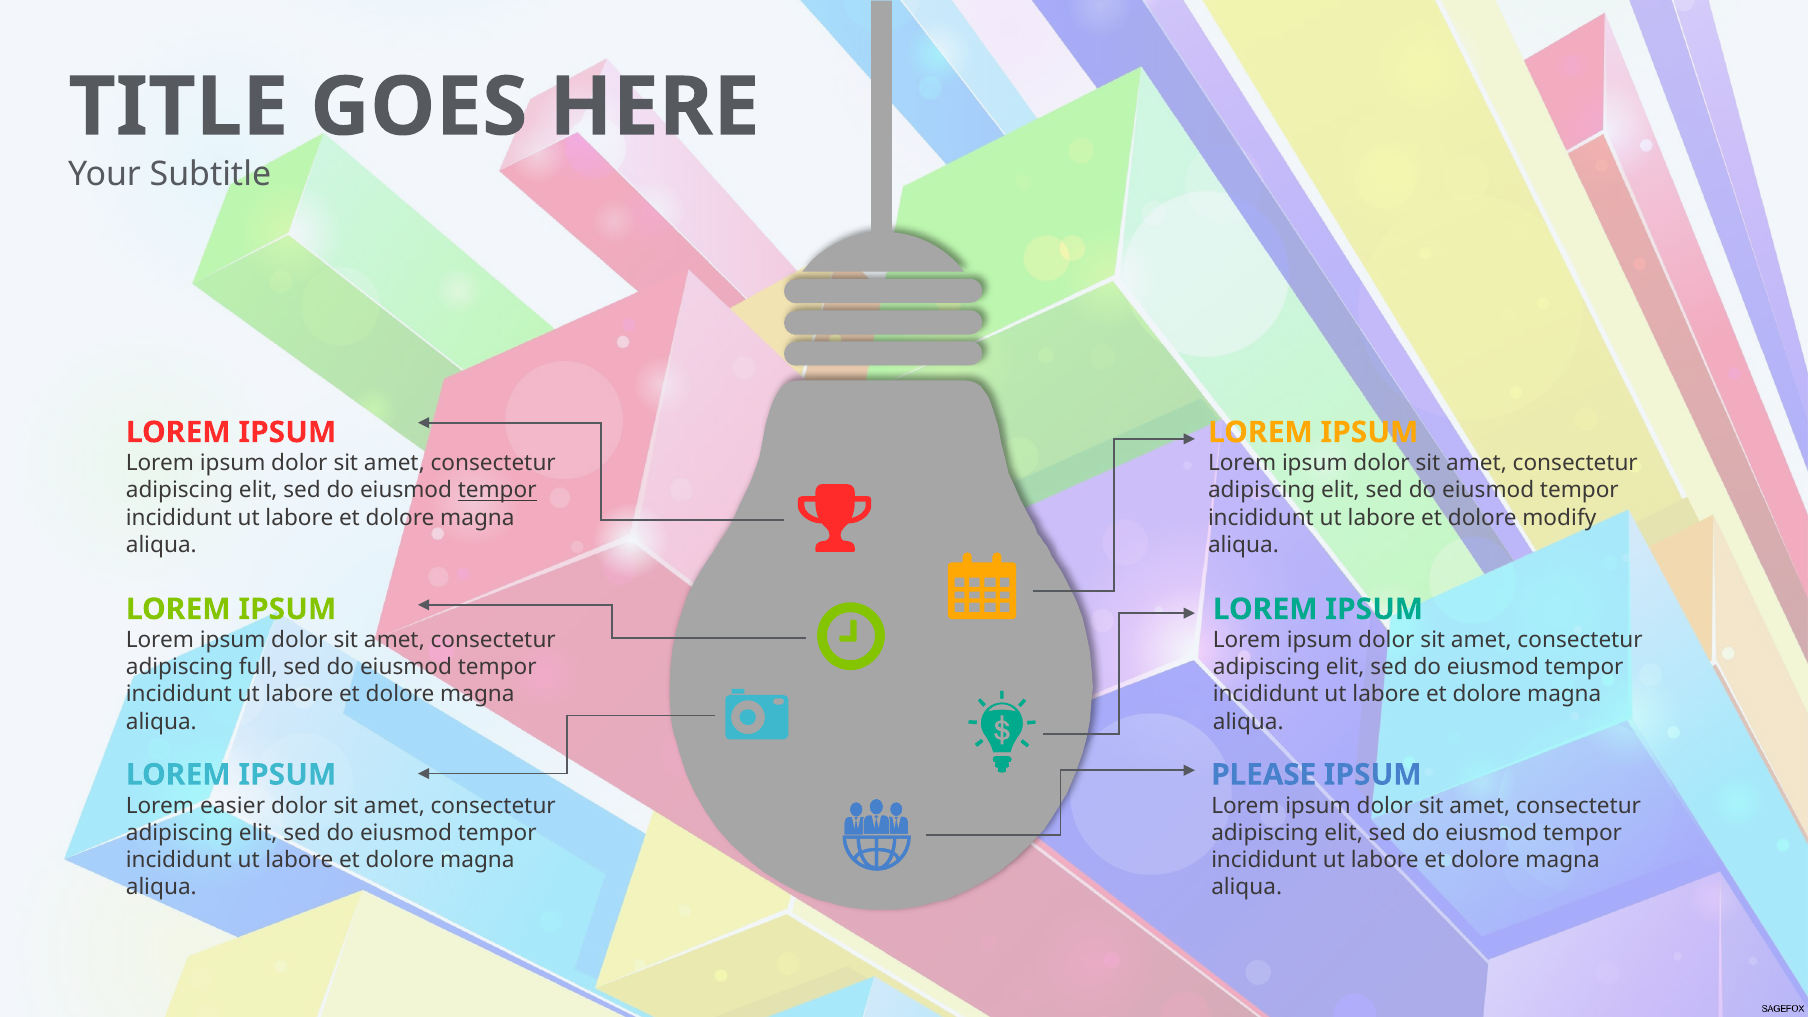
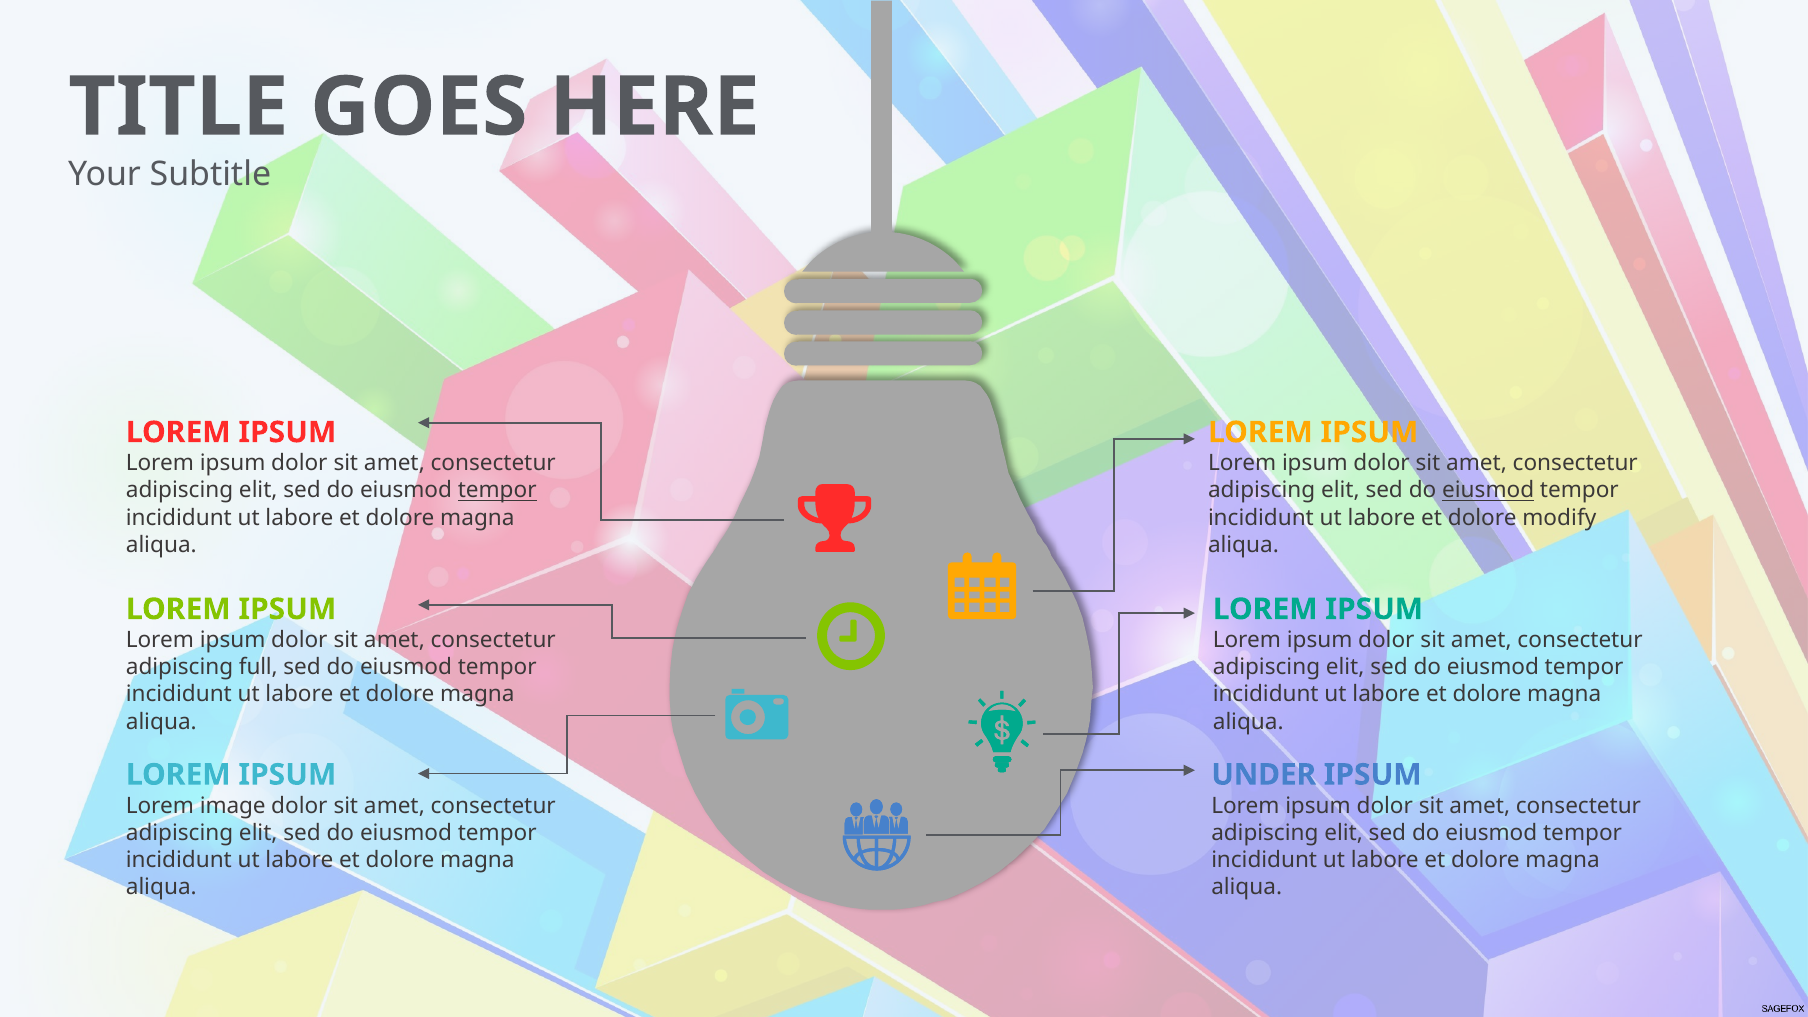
eiusmod underline: none -> present (1488, 491)
PLEASE: PLEASE -> UNDER (1264, 775)
easier: easier -> image (233, 806)
